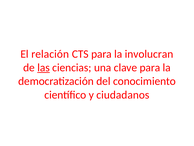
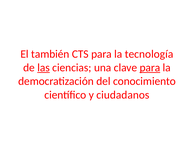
relación: relación -> también (50, 54)
involucran: involucran -> tecnología (149, 54)
para underline: none -> present (150, 67)
